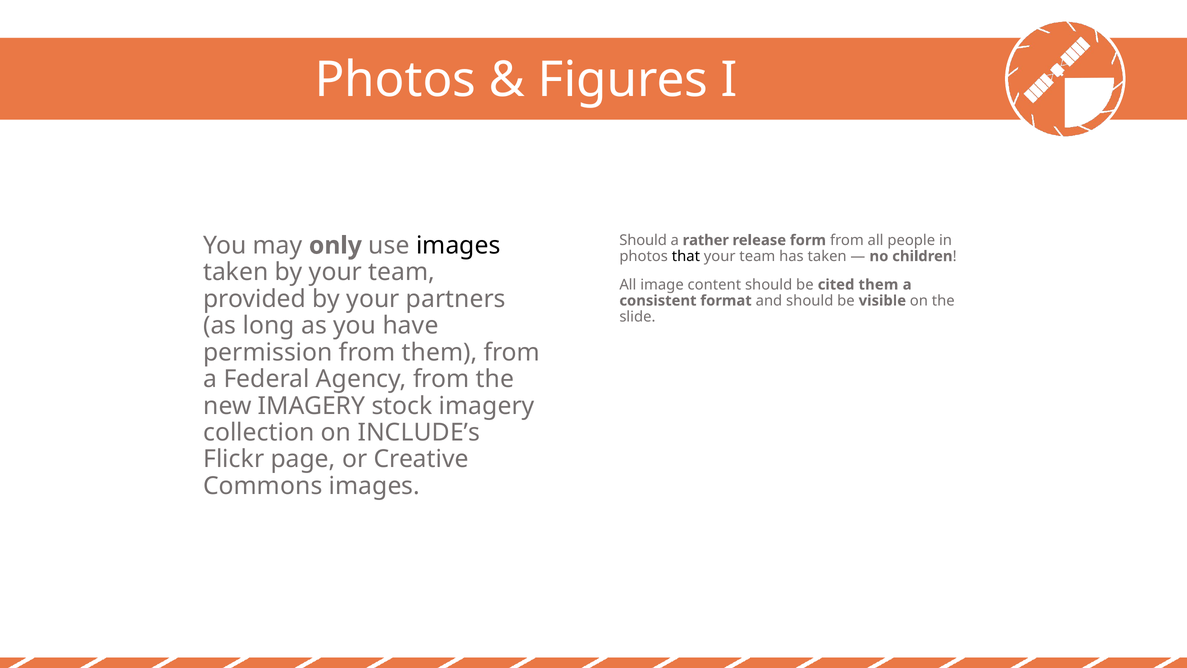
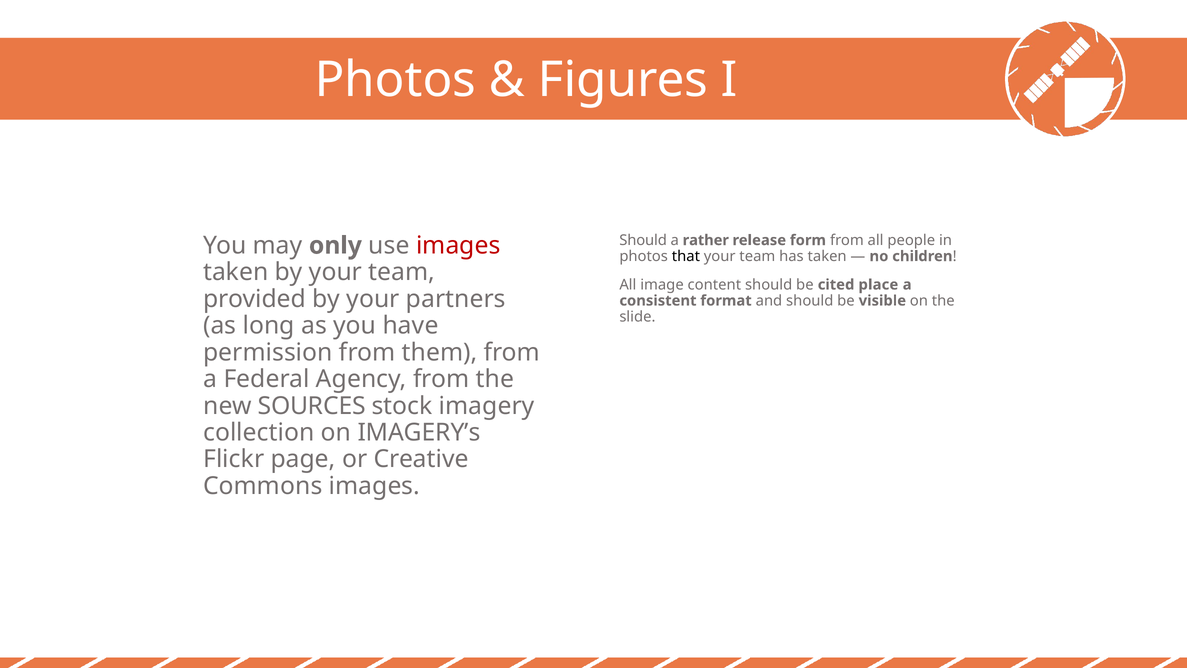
images colour: black -> red (458, 245)
cited them: them -> place (878, 285)
new IMAGERY: IMAGERY -> SOURCES (312, 406)
INCLUDE’s: INCLUDE’s -> IMAGERY’s (419, 432)
